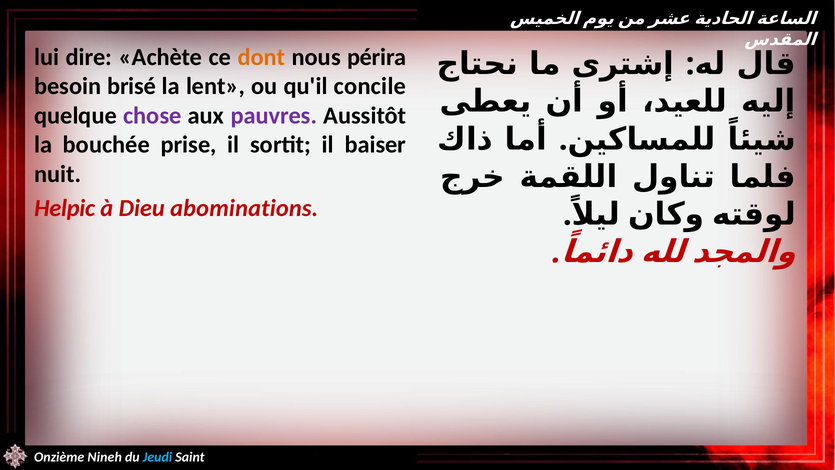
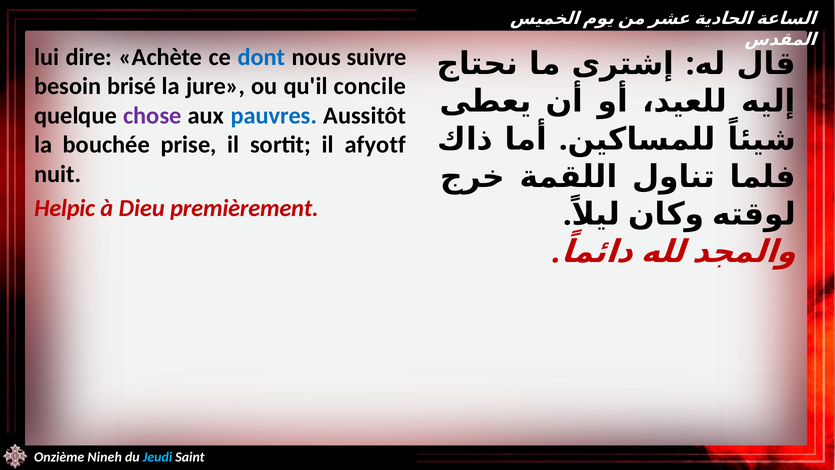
dont colour: orange -> blue (262, 57)
périra: périra -> suivre (377, 57)
lent: lent -> jure (216, 86)
pauvres colour: purple -> blue (274, 116)
baiser: baiser -> afyotf (375, 145)
abominations: abominations -> premièrement (244, 208)
